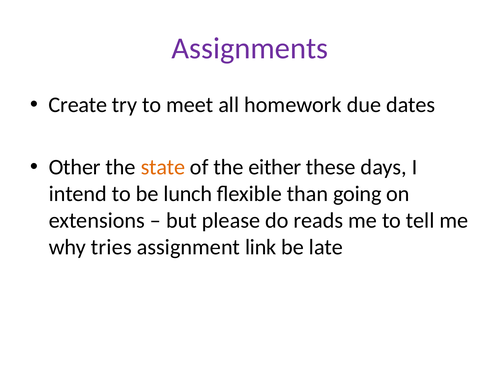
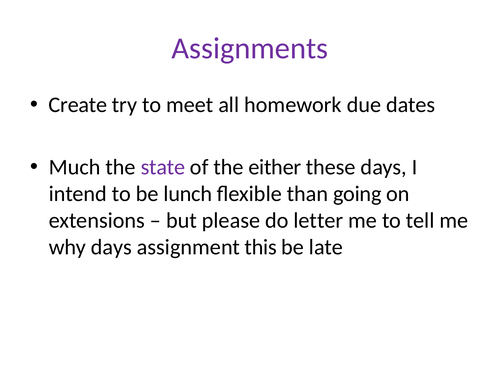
Other: Other -> Much (75, 167)
state colour: orange -> purple (163, 167)
reads: reads -> letter (318, 221)
why tries: tries -> days (111, 247)
link: link -> this (261, 247)
